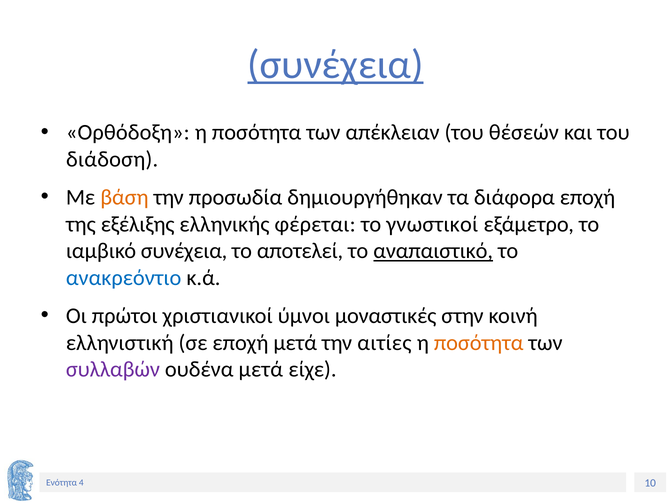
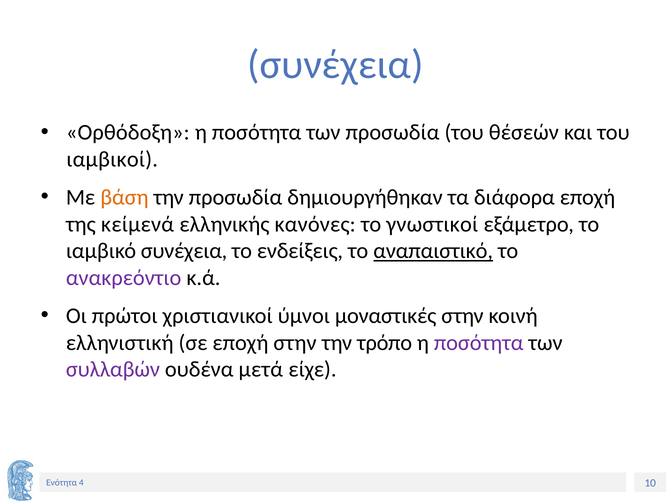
συνέχεια underline: present -> none (335, 65)
των απέκλειαν: απέκλειαν -> προσωδία (392, 133)
διάδοση: διάδοση -> ιαμβικοί (112, 159)
εξέλιξης: εξέλιξης -> κείμενά (137, 224)
φέρεται: φέρεται -> κανόνες (315, 224)
αποτελεί: αποτελεί -> ενδείξεις (300, 251)
ανακρεόντιο colour: blue -> purple (124, 278)
εποχή μετά: μετά -> στην (295, 343)
αιτίες: αιτίες -> τρόπο (385, 343)
ποσότητα colour: orange -> purple (479, 343)
